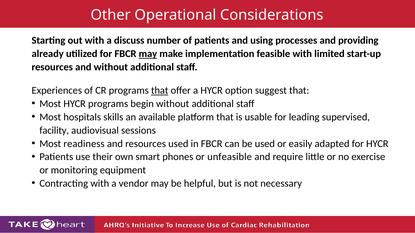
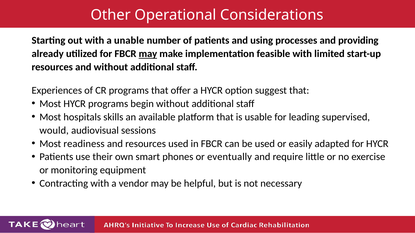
discuss: discuss -> unable (129, 41)
that underline: present -> none (160, 91)
facility: facility -> would (54, 131)
unfeasible: unfeasible -> eventually (230, 157)
